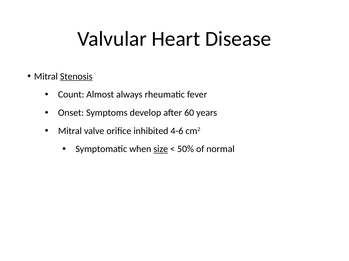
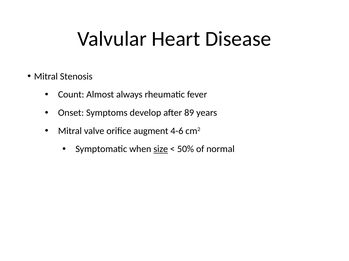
Stenosis underline: present -> none (76, 77)
60: 60 -> 89 (189, 113)
inhibited: inhibited -> augment (151, 131)
